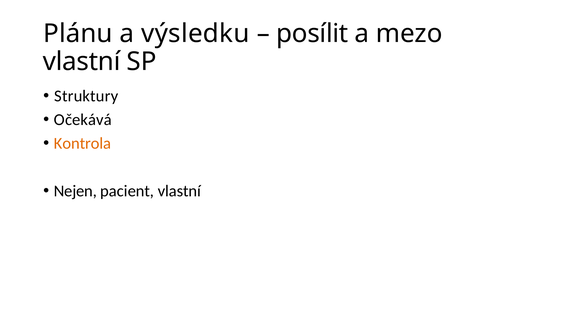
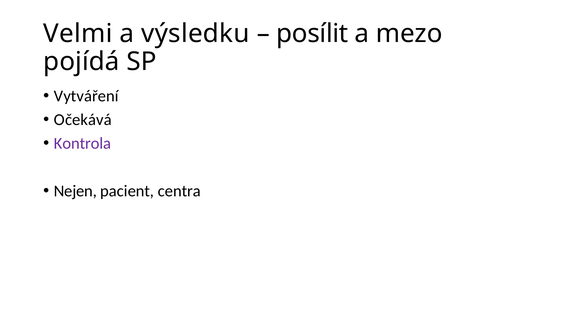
Plánu: Plánu -> Velmi (78, 34)
vlastní: vlastní -> pojídá (81, 62)
Struktury: Struktury -> Vytváření (86, 96)
Kontrola colour: orange -> purple (82, 144)
pacient vlastní: vlastní -> centra (179, 191)
